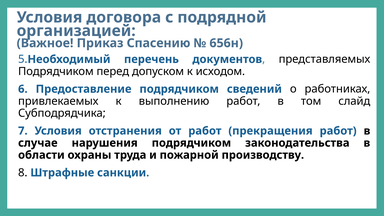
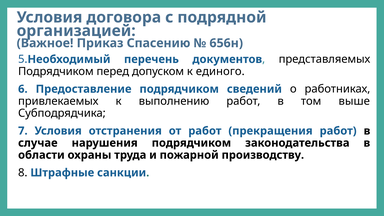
исходом: исходом -> единого (220, 71)
слайд: слайд -> выше (354, 101)
